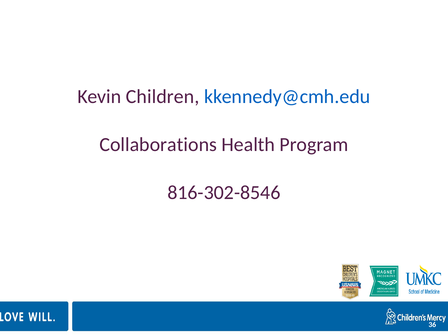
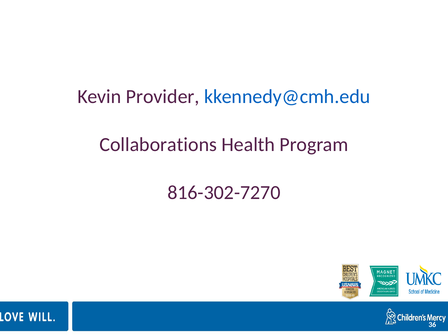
Children: Children -> Provider (163, 96)
816-302-8546: 816-302-8546 -> 816-302-7270 (224, 193)
